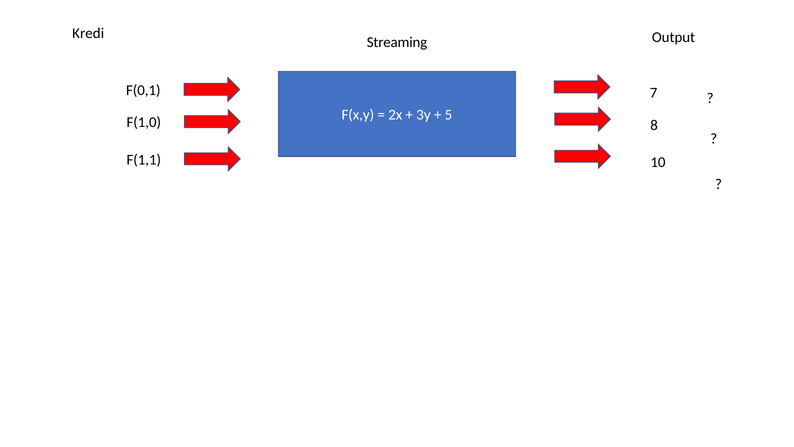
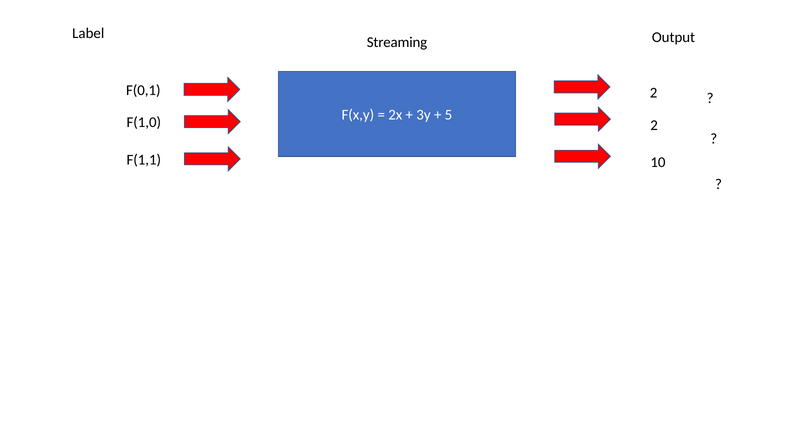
Kredi: Kredi -> Label (88, 33)
F(0,1 7: 7 -> 2 (654, 93)
F(1,0 8: 8 -> 2 (654, 125)
